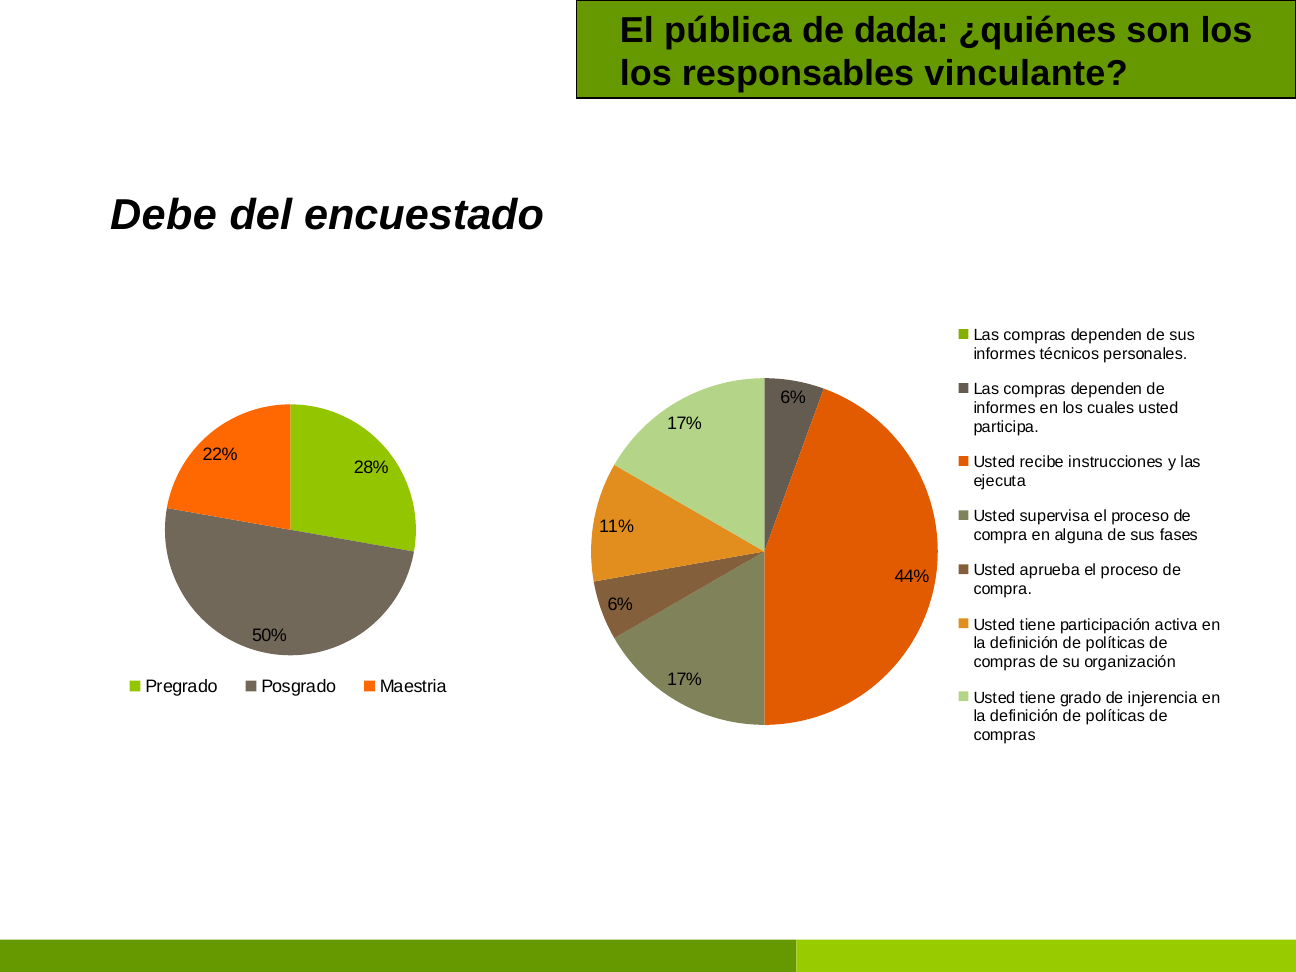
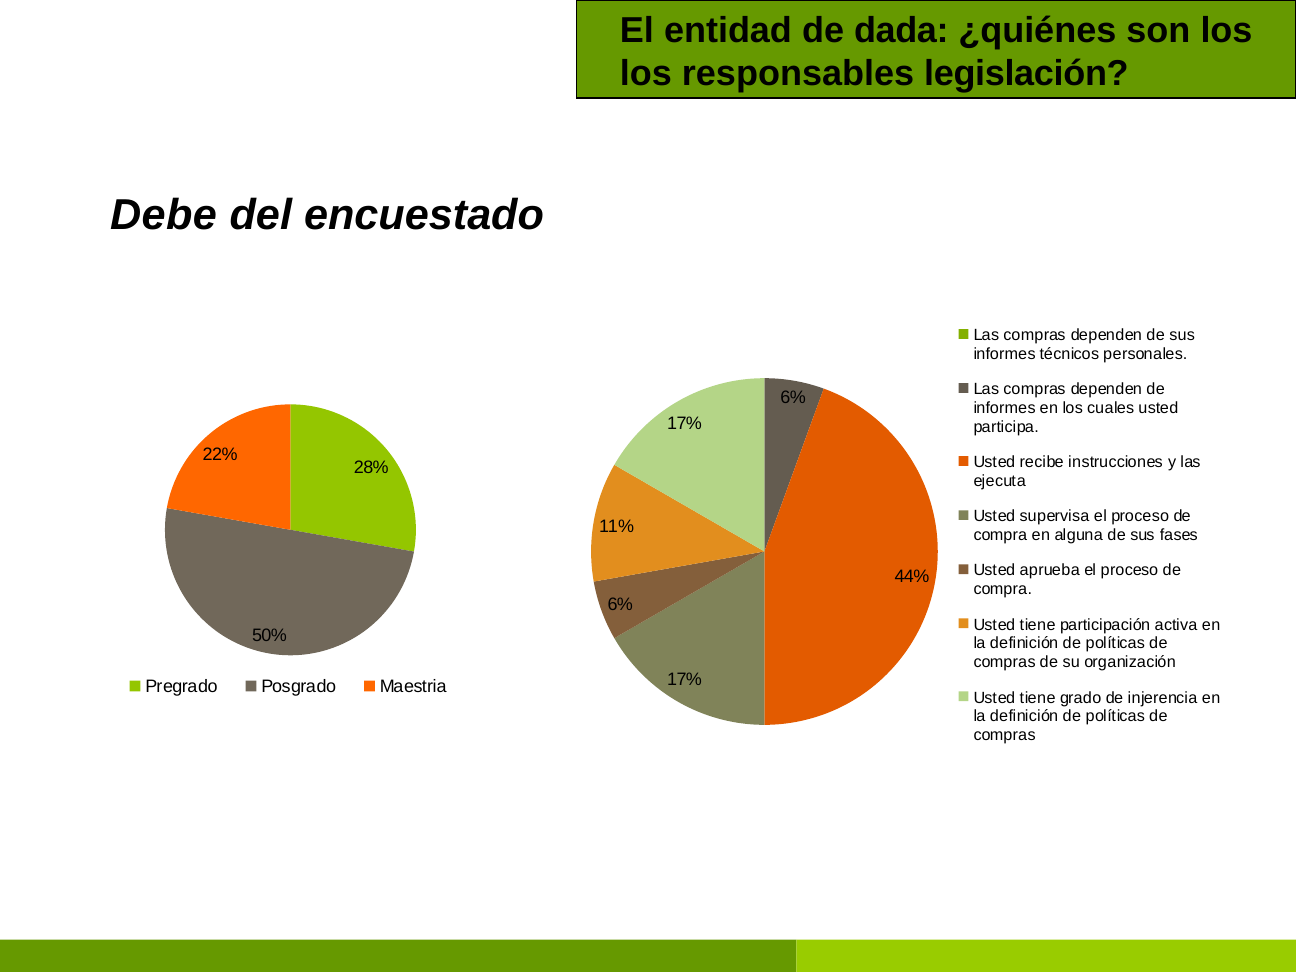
pública: pública -> entidad (728, 30)
vinculante: vinculante -> legislación (1026, 74)
